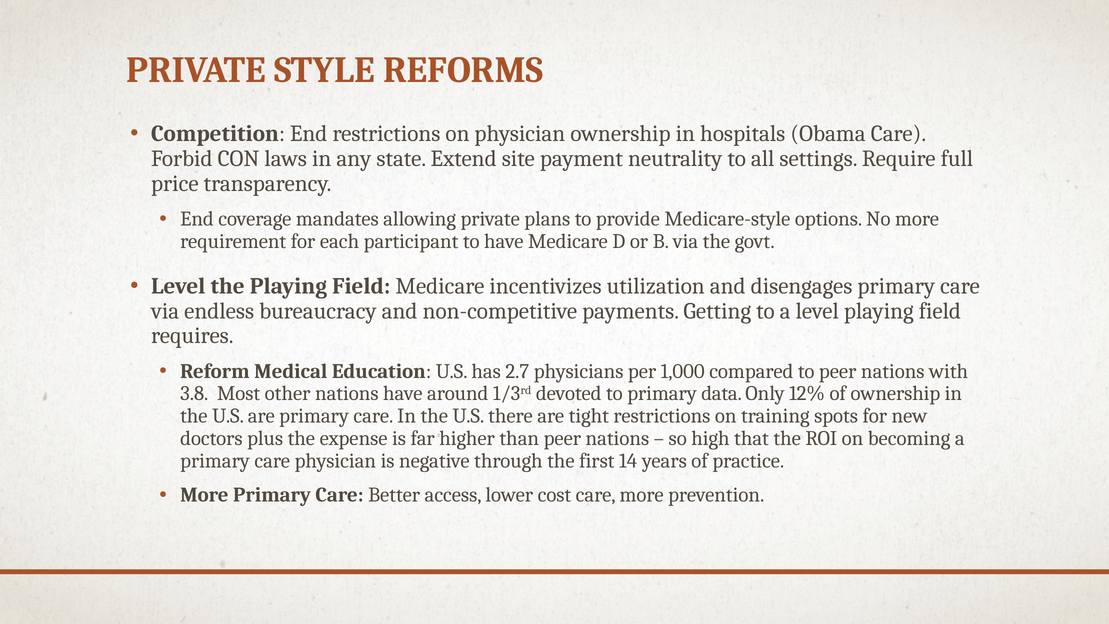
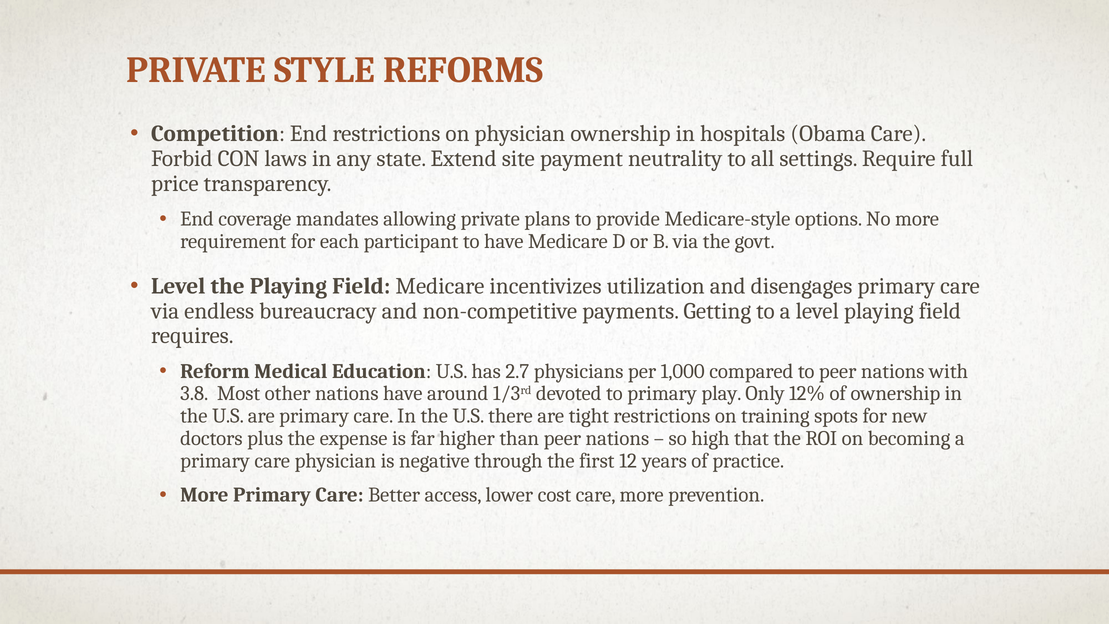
data: data -> play (722, 393)
14: 14 -> 12 (628, 461)
